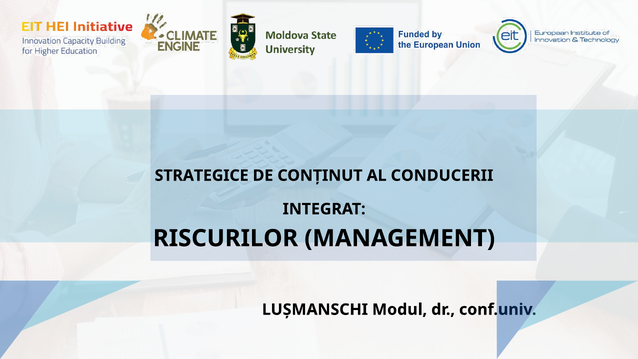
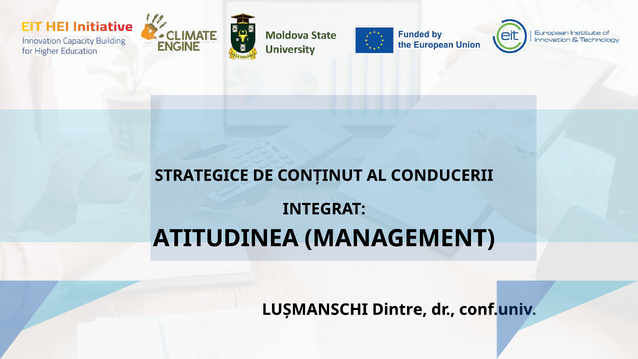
RISCURILOR: RISCURILOR -> ATITUDINEA (226, 238)
Modul: Modul -> Dintre (400, 309)
